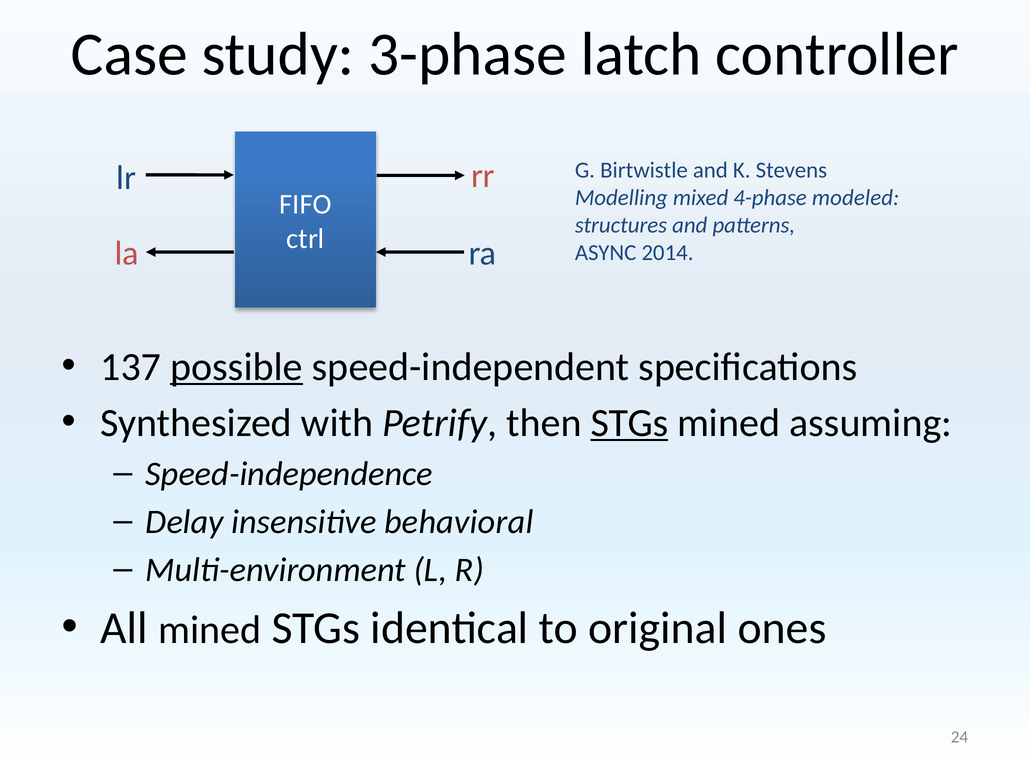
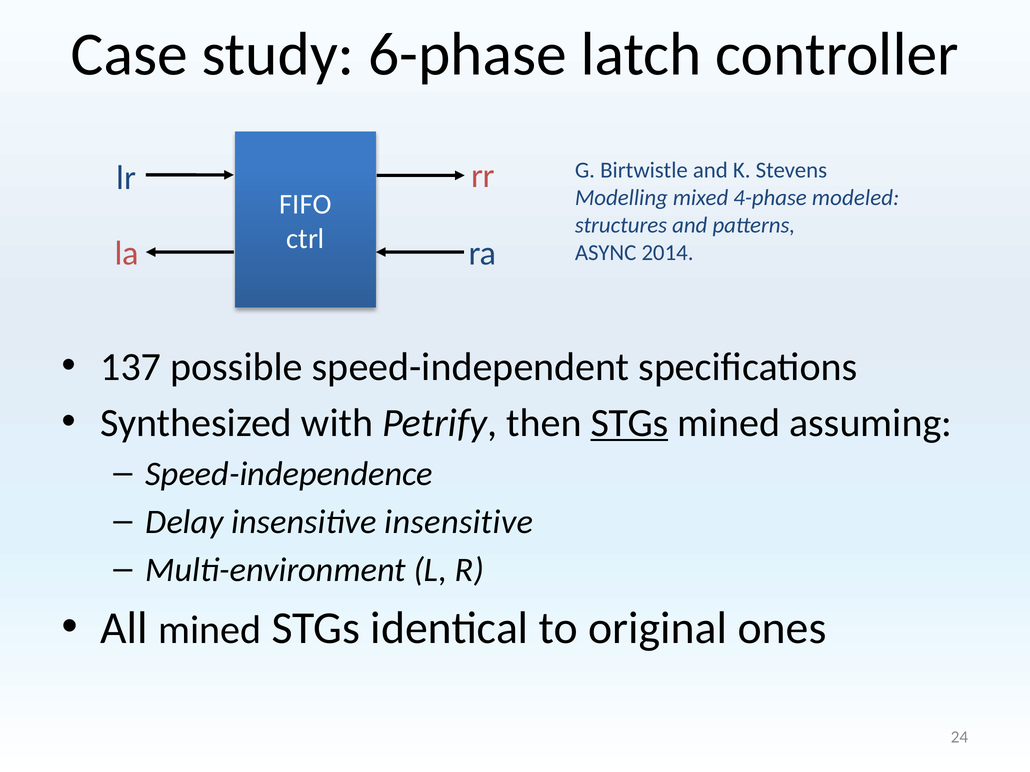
3-phase: 3-phase -> 6-phase (467, 54)
possible underline: present -> none (236, 367)
insensitive behavioral: behavioral -> insensitive (459, 522)
